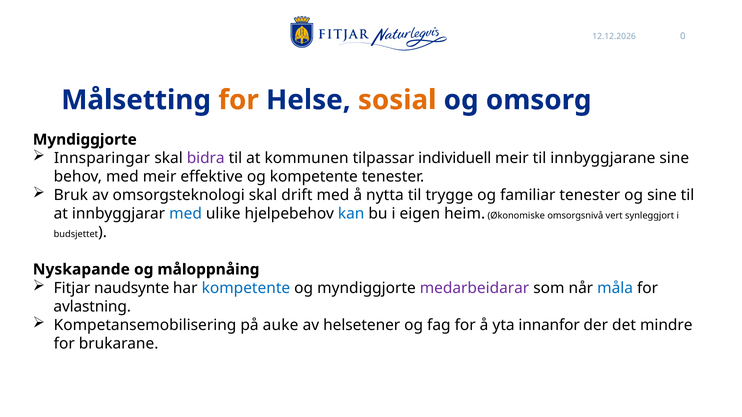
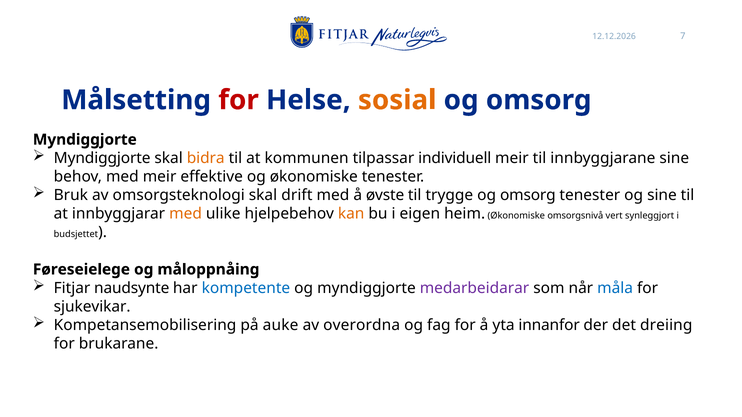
0: 0 -> 7 (683, 36)
for colour: orange -> red (239, 100)
Innsparingar: Innsparingar -> Myndiggjorte (102, 158)
bidra colour: purple -> orange (206, 158)
og kompetente: kompetente -> økonomiske (314, 177)
nytta: nytta -> øvste (385, 195)
trygge og familiar: familiar -> omsorg (528, 195)
med colour: blue -> orange (186, 214)
kan colour: blue -> orange (351, 214)
Nyskapande: Nyskapande -> Føreseielege (81, 270)
avlastning: avlastning -> sjukevikar (92, 307)
helsetener: helsetener -> overordna (362, 325)
mindre: mindre -> dreiing (666, 325)
